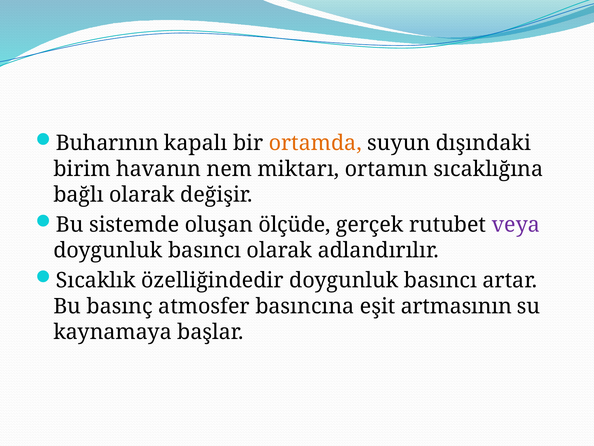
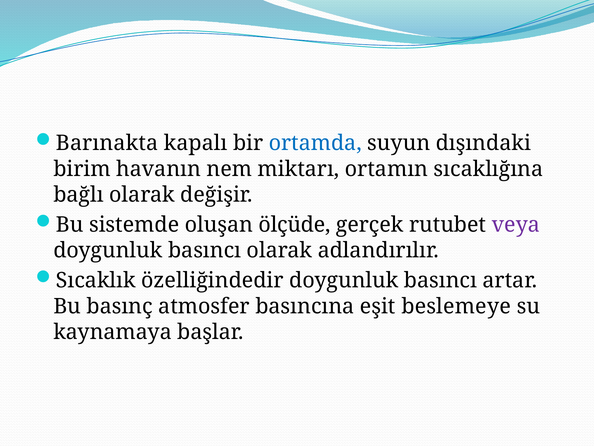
Buharının: Buharının -> Barınakta (107, 143)
ortamda colour: orange -> blue (315, 143)
artmasının: artmasının -> beslemeye (456, 306)
